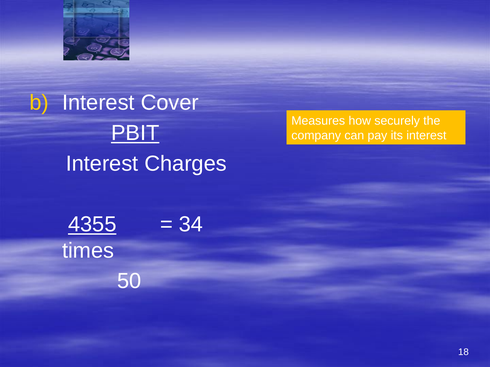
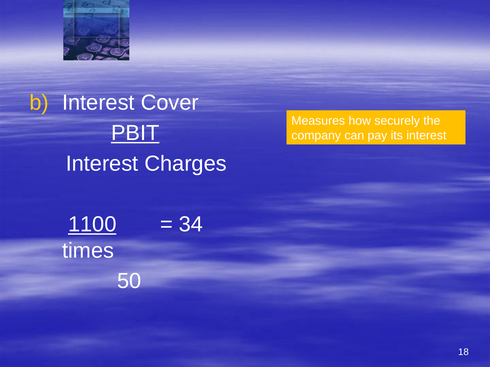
4355: 4355 -> 1100 (92, 225)
